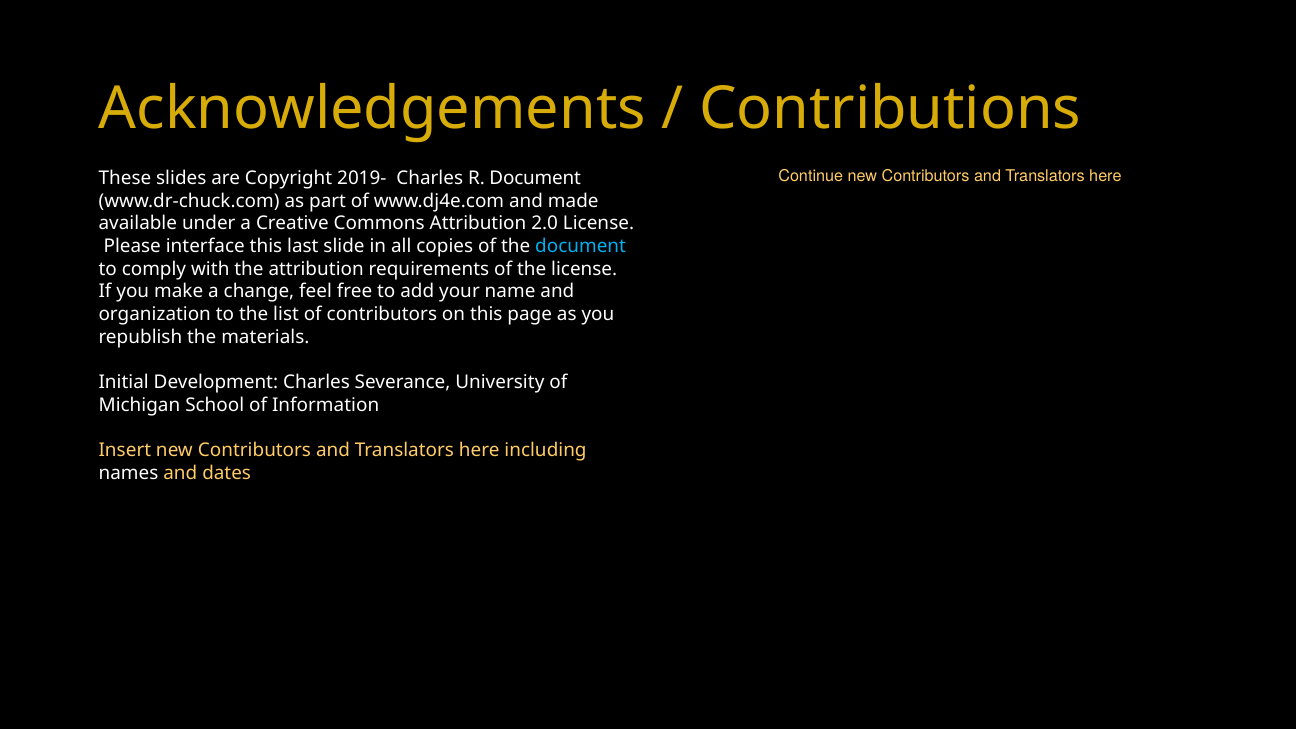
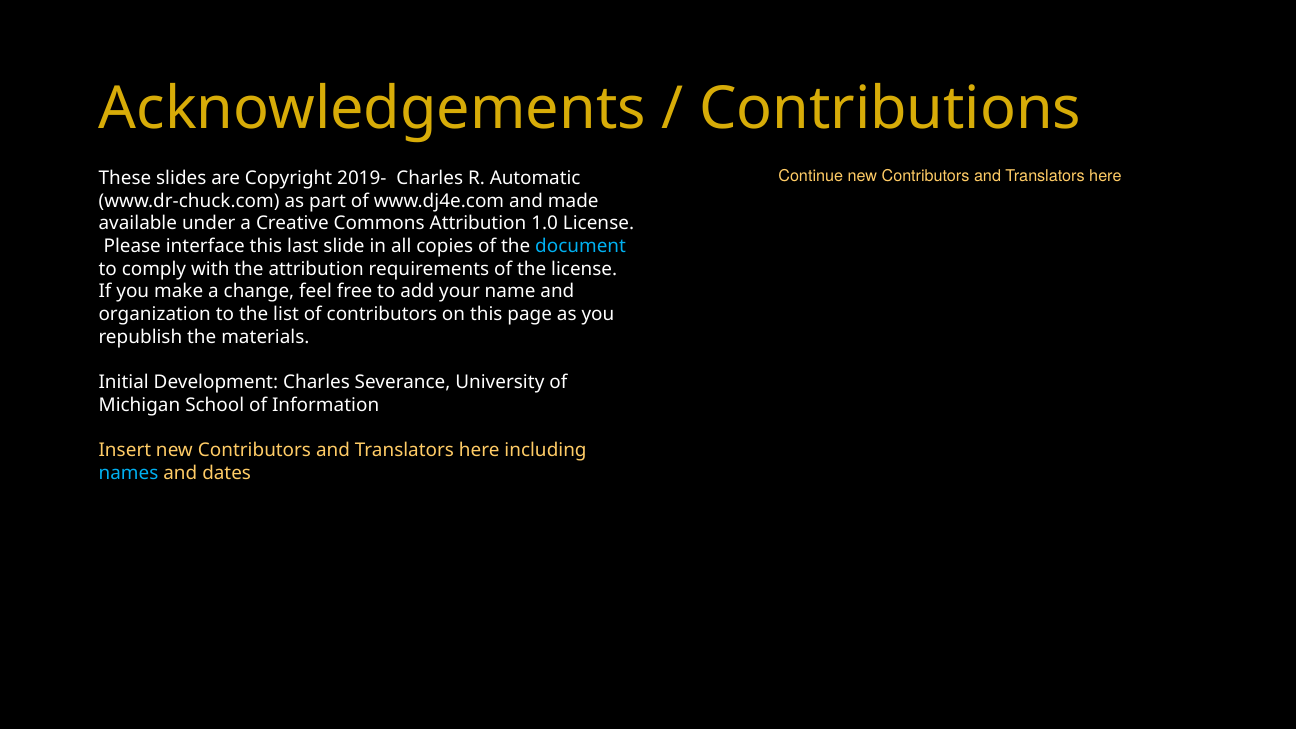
R Document: Document -> Automatic (535, 178)
2.0: 2.0 -> 1.0 (545, 224)
names colour: white -> light blue (129, 473)
